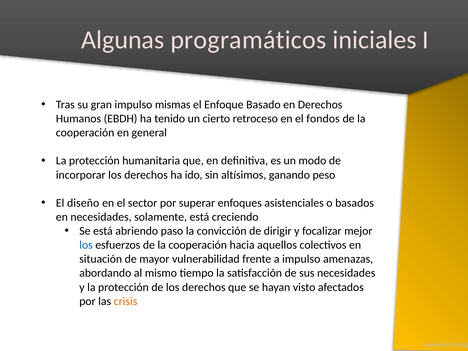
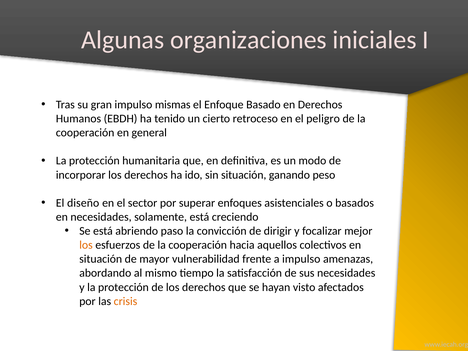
programáticos: programáticos -> organizaciones (248, 40)
fondos: fondos -> peligro (323, 119)
sin altísimos: altísimos -> situación (244, 175)
los colour: blue -> orange (86, 245)
